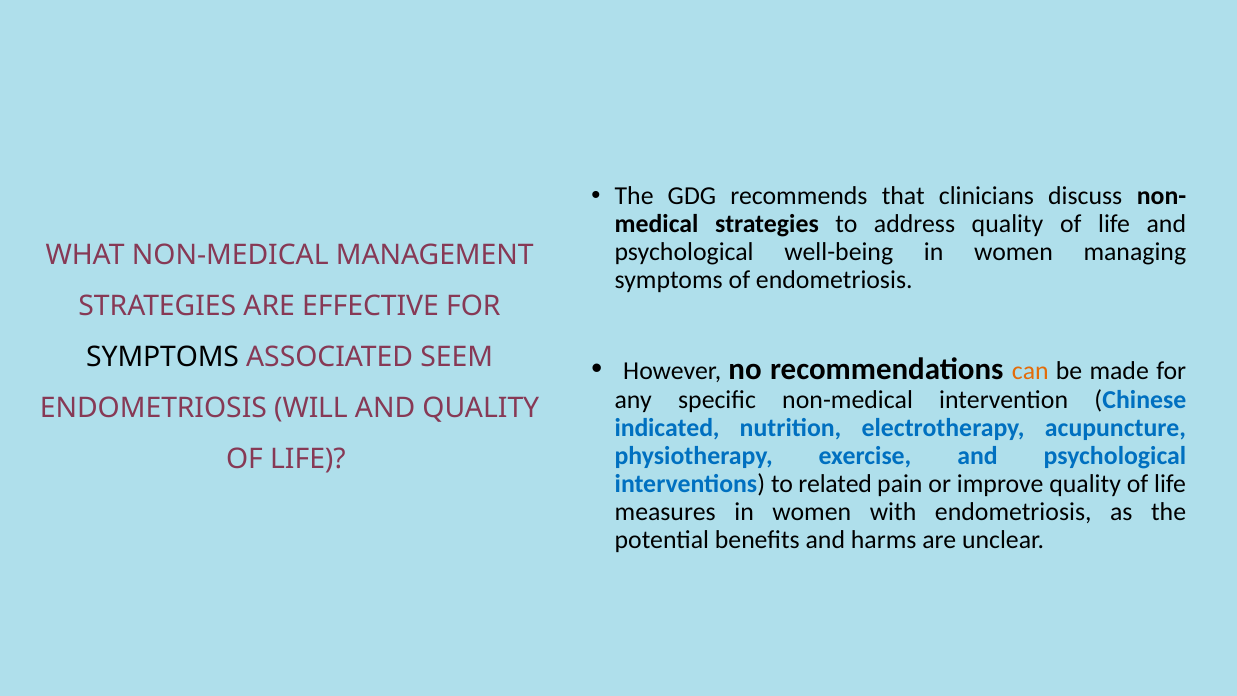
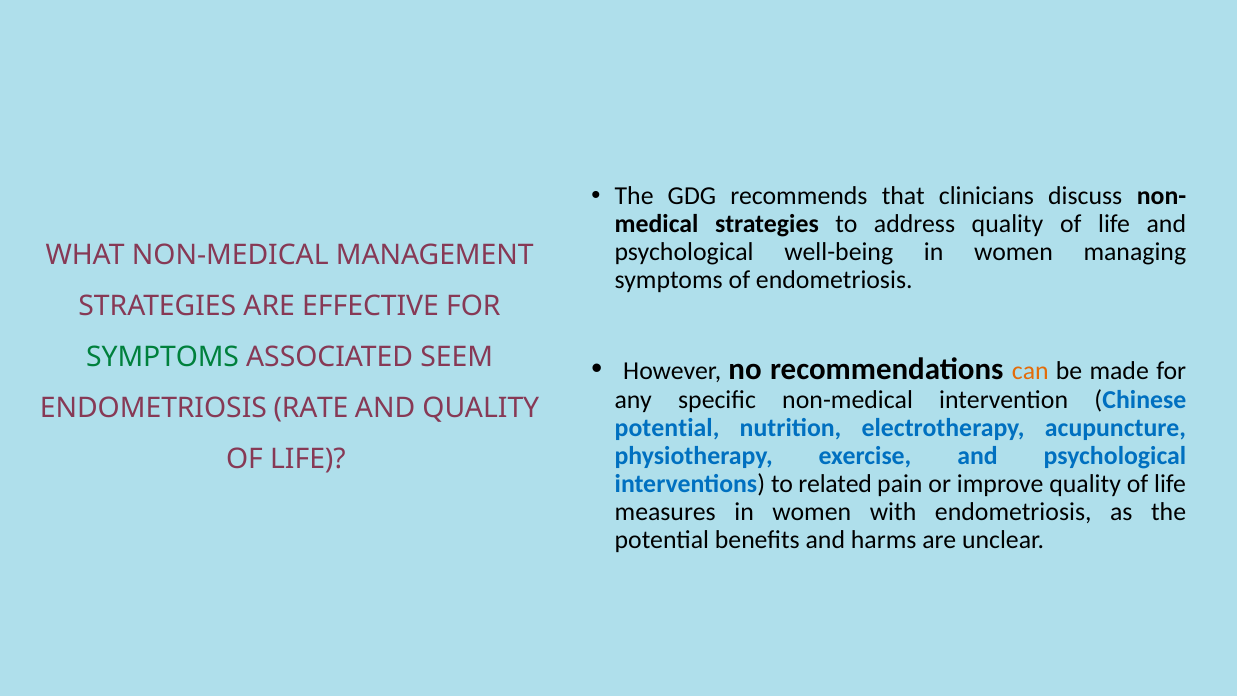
SYMPTOMS colour: black -> green (163, 357)
WILL: WILL -> RATE (311, 408)
indicated: indicated -> potential (667, 428)
